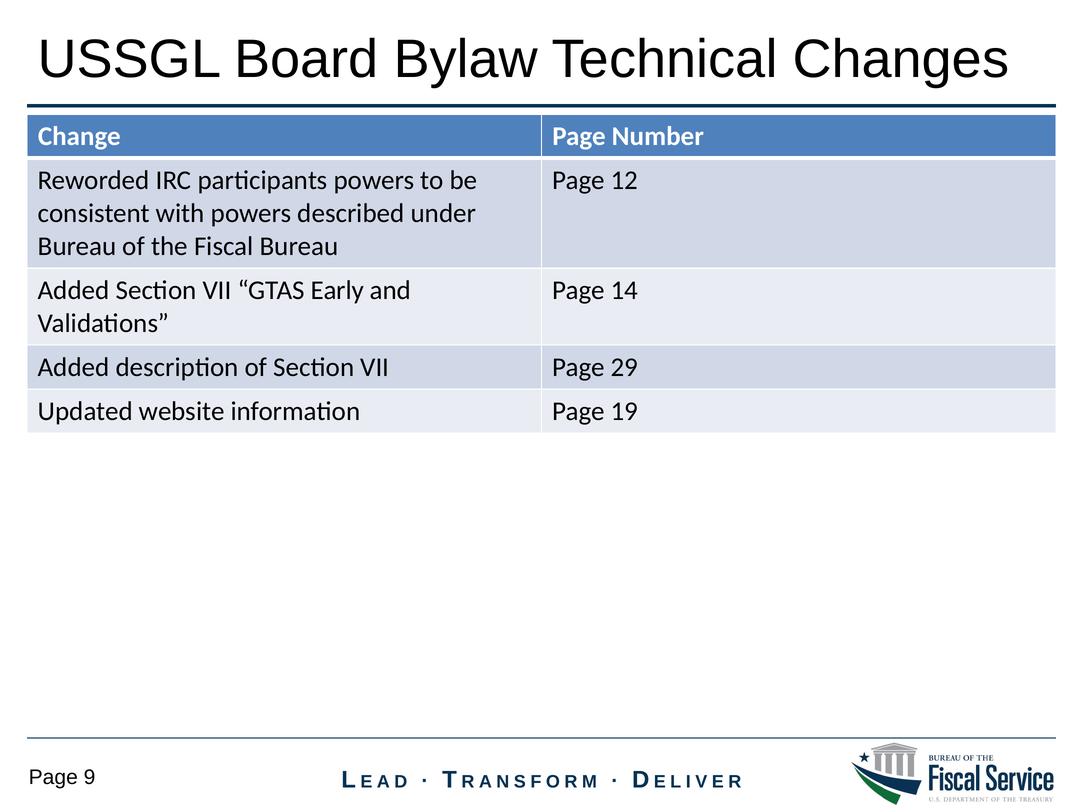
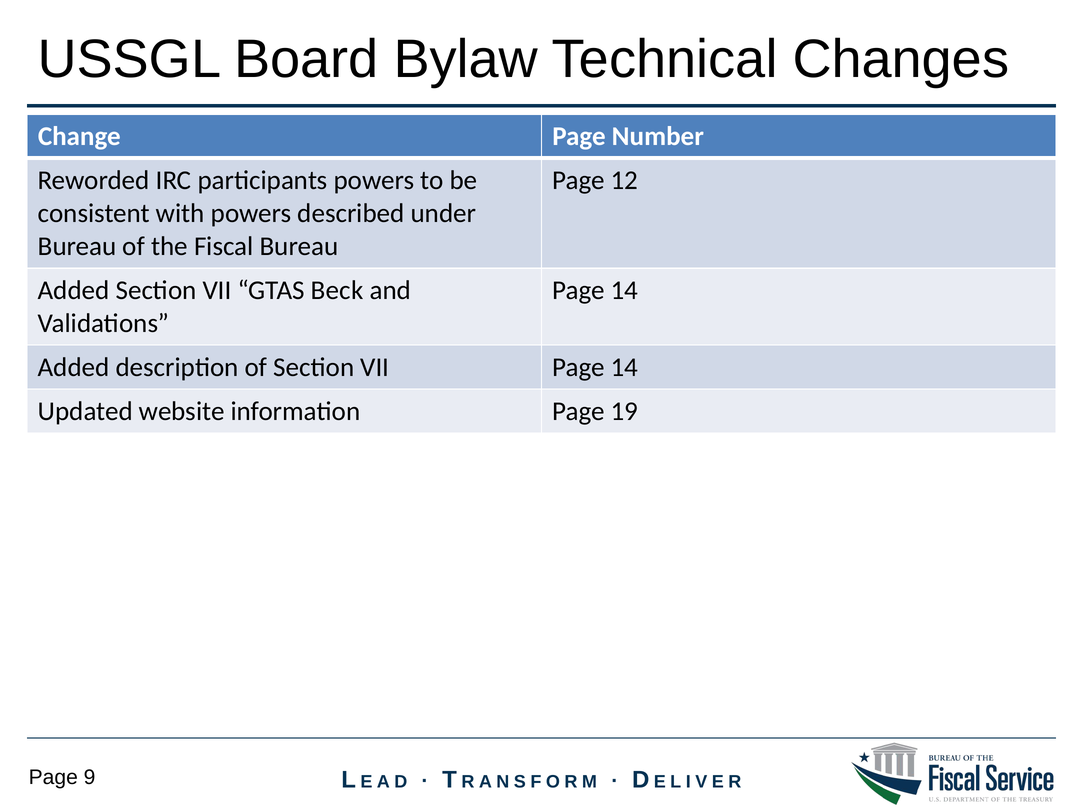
Early: Early -> Beck (337, 291)
VII Page 29: 29 -> 14 (624, 367)
